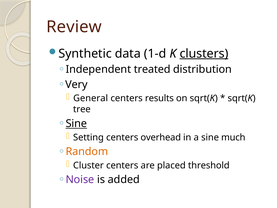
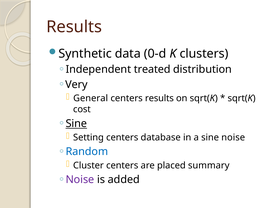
Review: Review -> Results (74, 27)
1-d: 1-d -> 0-d (155, 53)
clusters underline: present -> none (204, 53)
tree: tree -> cost (82, 109)
overhead: overhead -> database (161, 137)
sine much: much -> noise (233, 137)
Random colour: orange -> blue (87, 151)
threshold: threshold -> summary (209, 165)
